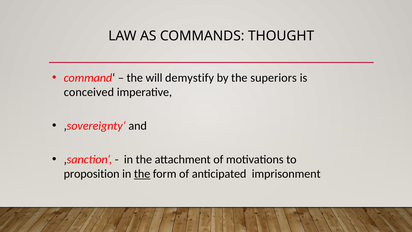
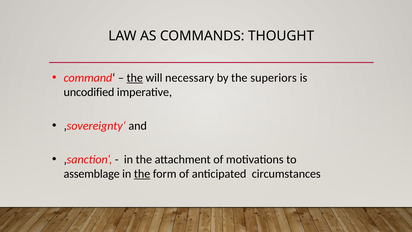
the underline: none -> present (135, 78)
demystify: demystify -> necessary (190, 78)
conceived: conceived -> uncodified (89, 92)
proposition: proposition -> assemblage (92, 174)
imprisonment: imprisonment -> circumstances (286, 174)
